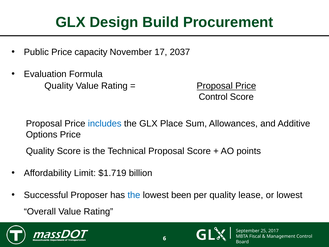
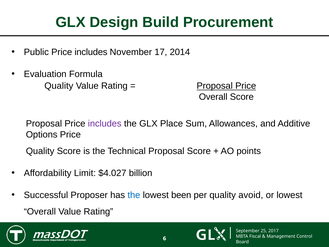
Public Price capacity: capacity -> includes (91, 52)
2037: 2037 -> 2014 (180, 52)
Control: Control -> Overall (213, 97)
includes colour: blue -> purple (105, 123)
$1.719: $1.719 -> $4.027 (112, 173)
lease: lease -> avoid (251, 195)
